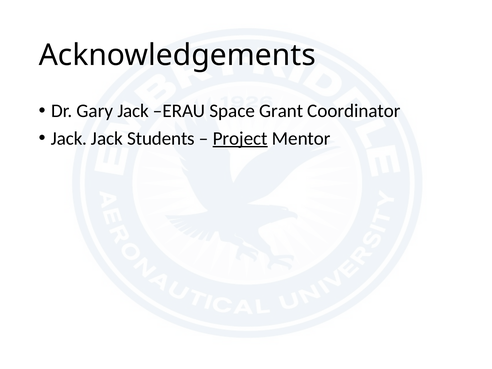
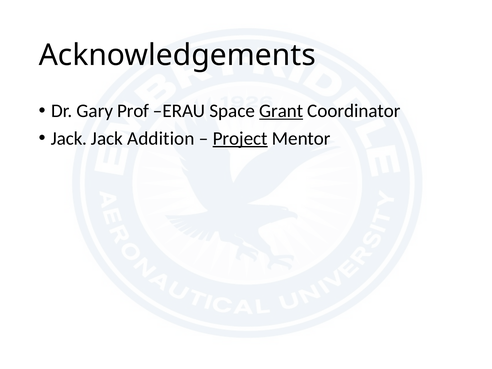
Gary Jack: Jack -> Prof (133, 111)
Grant underline: none -> present (281, 111)
Students: Students -> Addition (161, 138)
